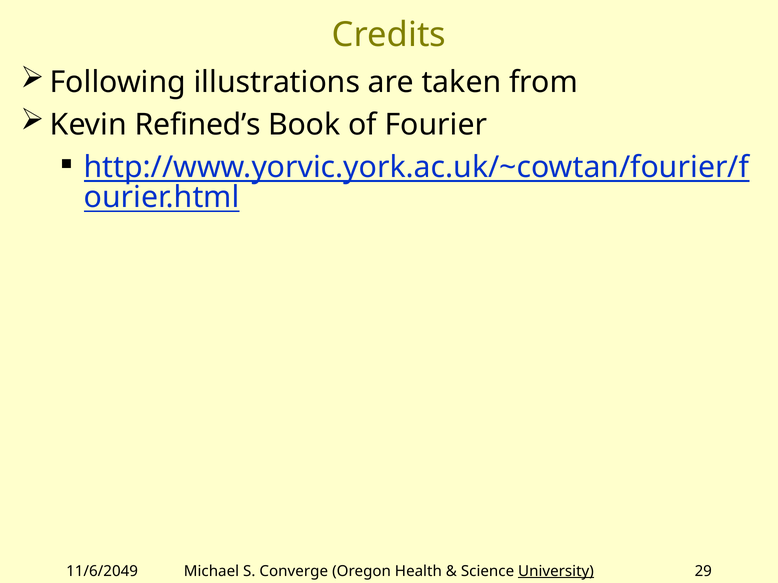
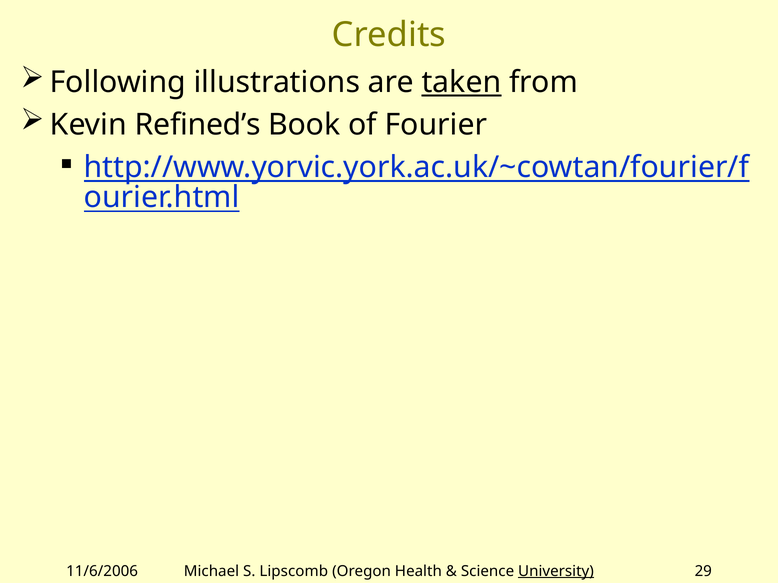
taken underline: none -> present (461, 83)
11/6/2049: 11/6/2049 -> 11/6/2006 (102, 572)
Converge: Converge -> Lipscomb (294, 572)
